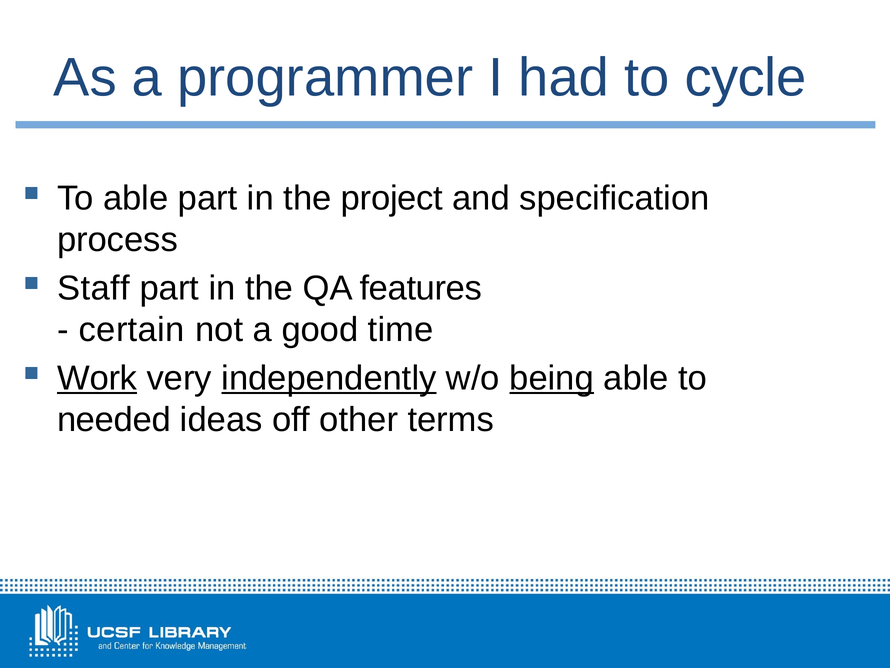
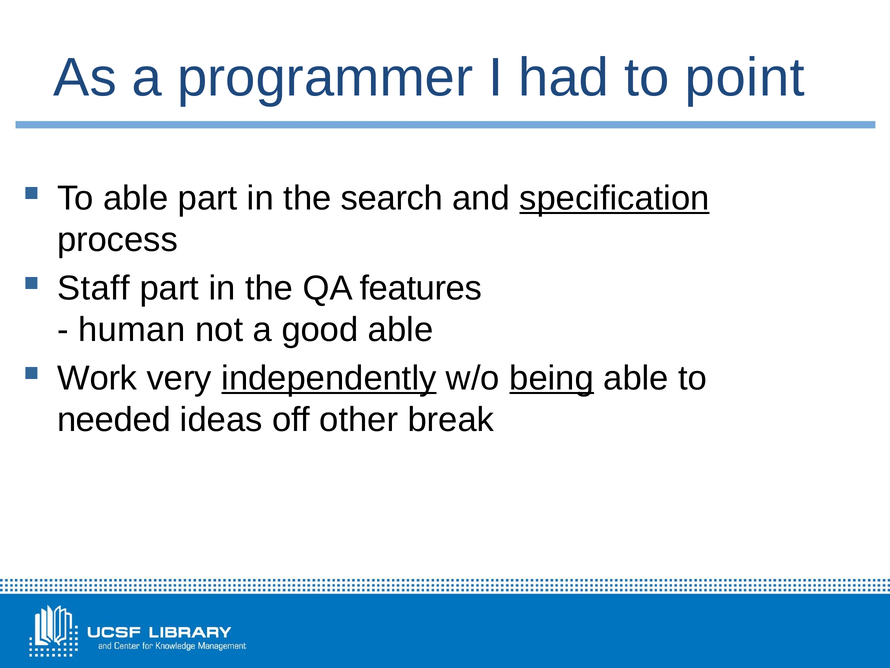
cycle: cycle -> point (745, 78)
project: project -> search (392, 198)
specification underline: none -> present (615, 198)
certain: certain -> human (132, 329)
good time: time -> able (401, 329)
Work underline: present -> none (97, 378)
terms: terms -> break (451, 419)
